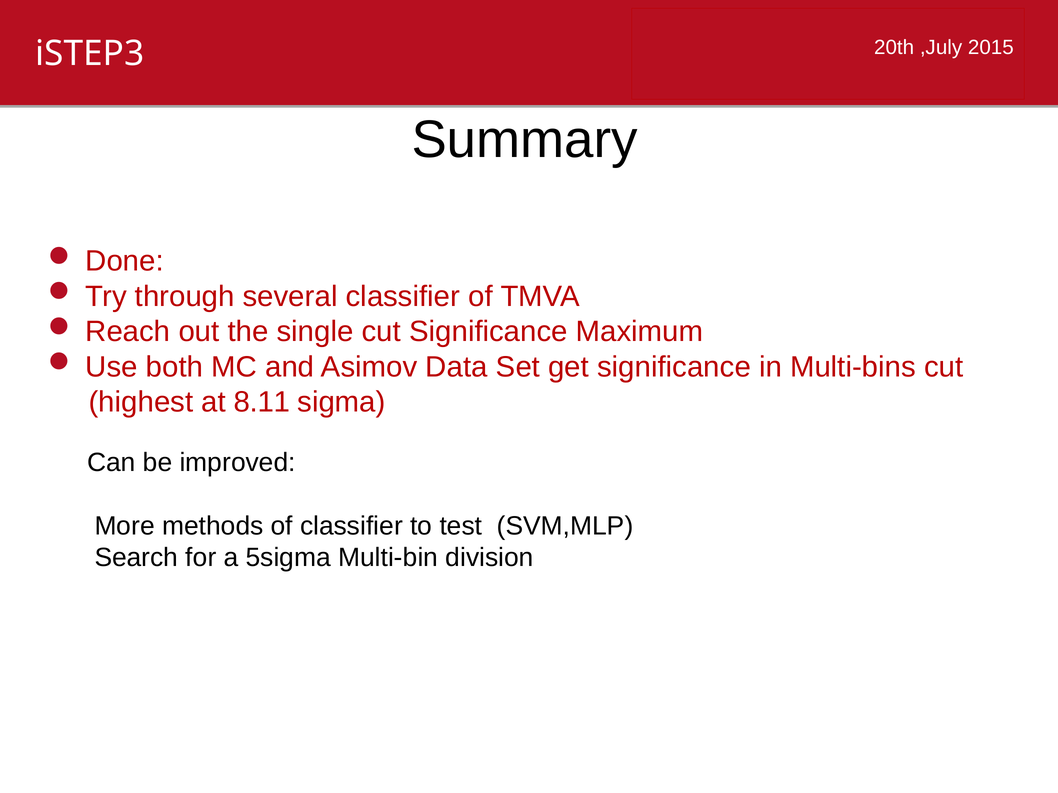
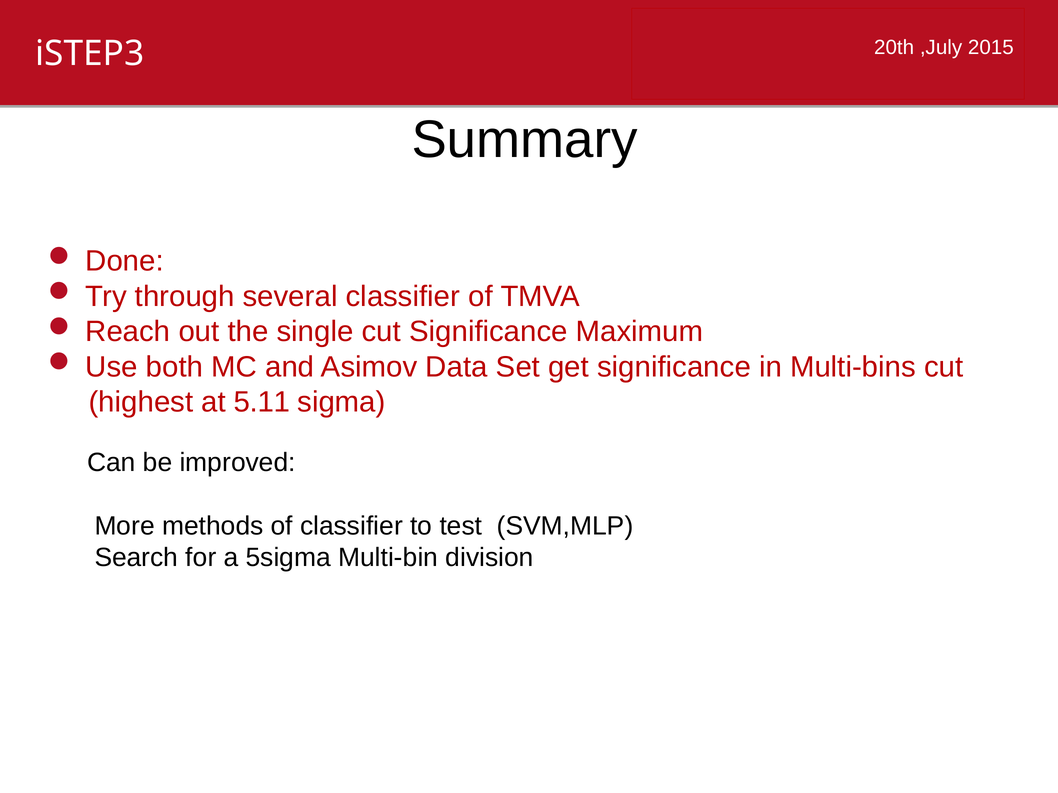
8.11: 8.11 -> 5.11 (262, 402)
